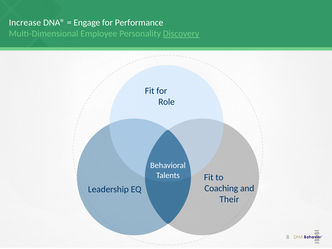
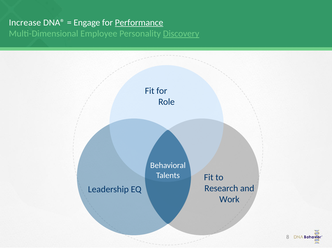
Performance underline: none -> present (139, 23)
Coaching: Coaching -> Research (221, 188)
Their: Their -> Work (229, 199)
